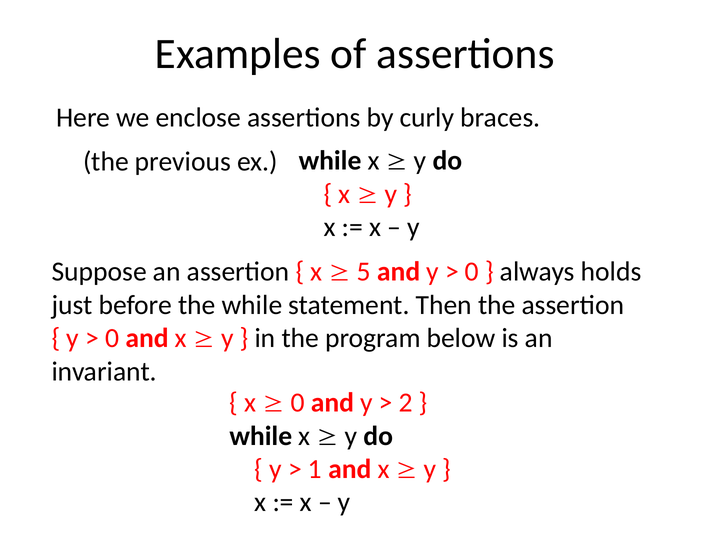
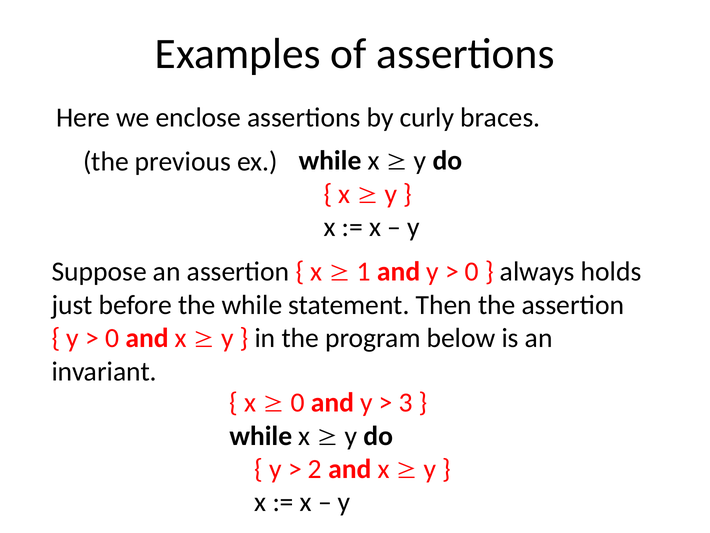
5: 5 -> 1 (364, 272)
2: 2 -> 3 (406, 402)
1: 1 -> 2 (315, 469)
